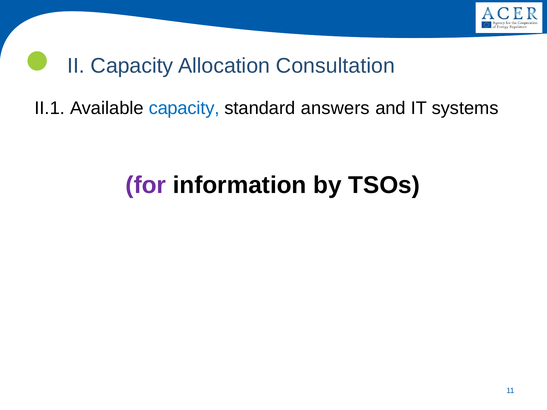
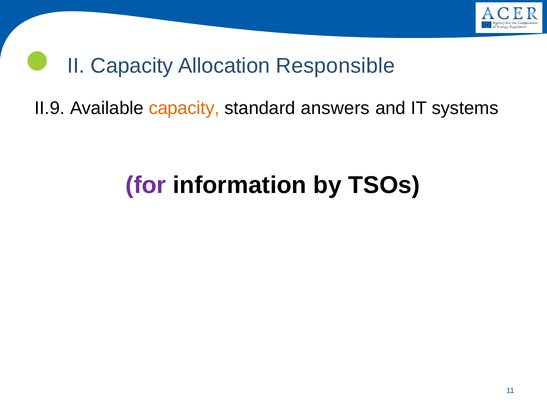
Consultation: Consultation -> Responsible (335, 66)
II.1: II.1 -> II.9 (50, 108)
capacity colour: blue -> orange (184, 108)
